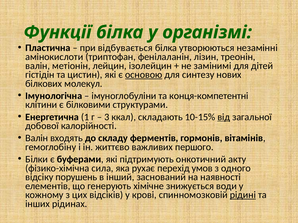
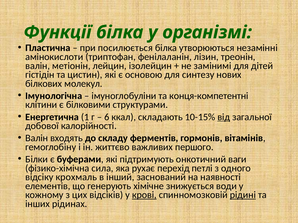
відбувається: відбувається -> посилюється (125, 48)
основою underline: present -> none (144, 75)
3: 3 -> 6 (107, 117)
акту: акту -> ваги (237, 160)
умов: умов -> петлі (202, 169)
порушень: порушень -> крохмаль (76, 177)
крові underline: none -> present (144, 195)
